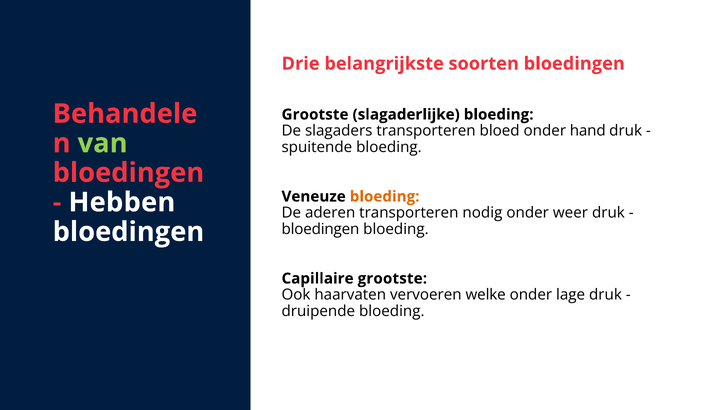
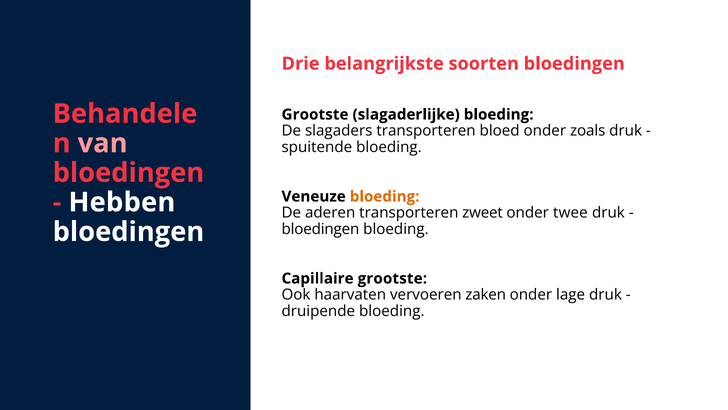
hand: hand -> zoals (588, 131)
van colour: light green -> pink (103, 143)
nodig: nodig -> zweet (483, 213)
weer: weer -> twee (570, 213)
welke: welke -> zaken (486, 295)
